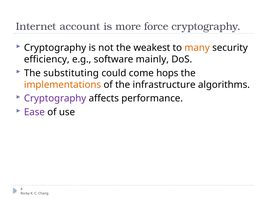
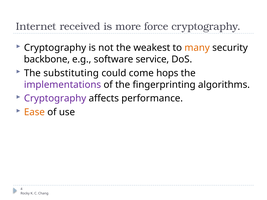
account: account -> received (80, 27)
efficiency: efficiency -> backbone (47, 59)
mainly: mainly -> service (152, 59)
implementations colour: orange -> purple (63, 85)
infrastructure: infrastructure -> fingerprinting (164, 85)
Ease colour: purple -> orange (34, 112)
